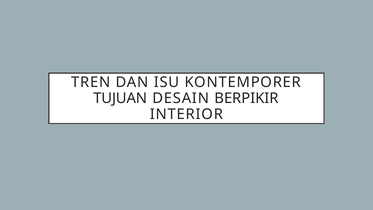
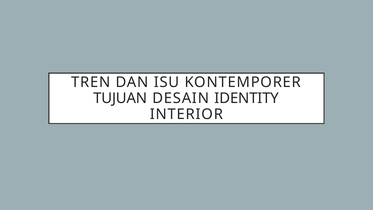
BERPIKIR: BERPIKIR -> IDENTITY (247, 98)
